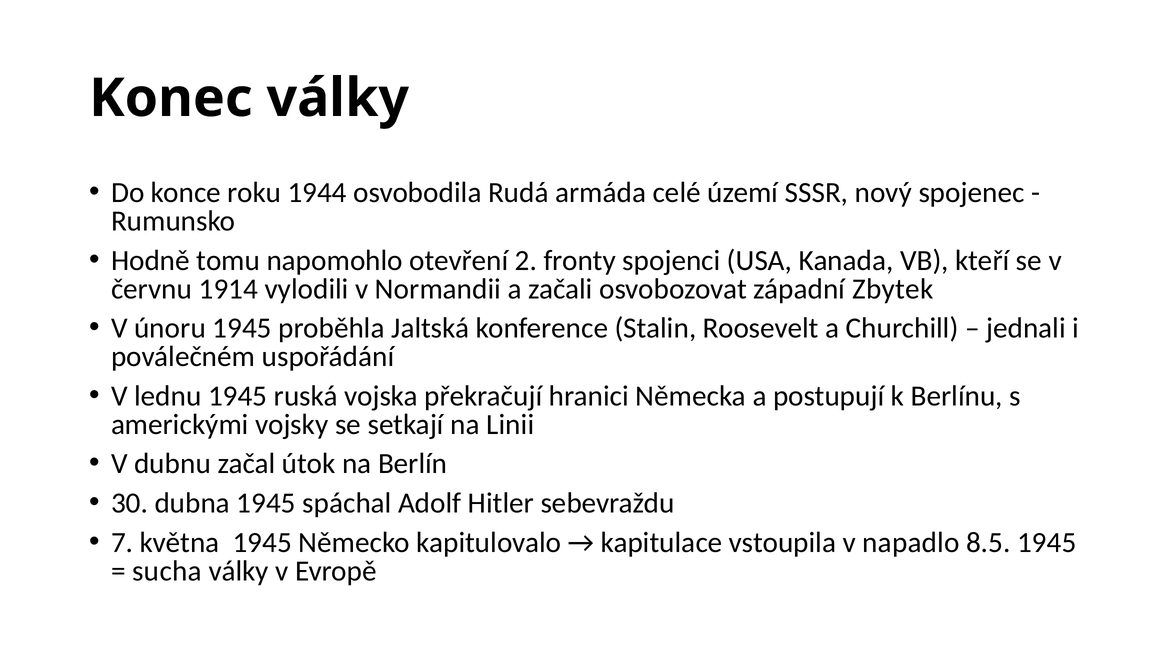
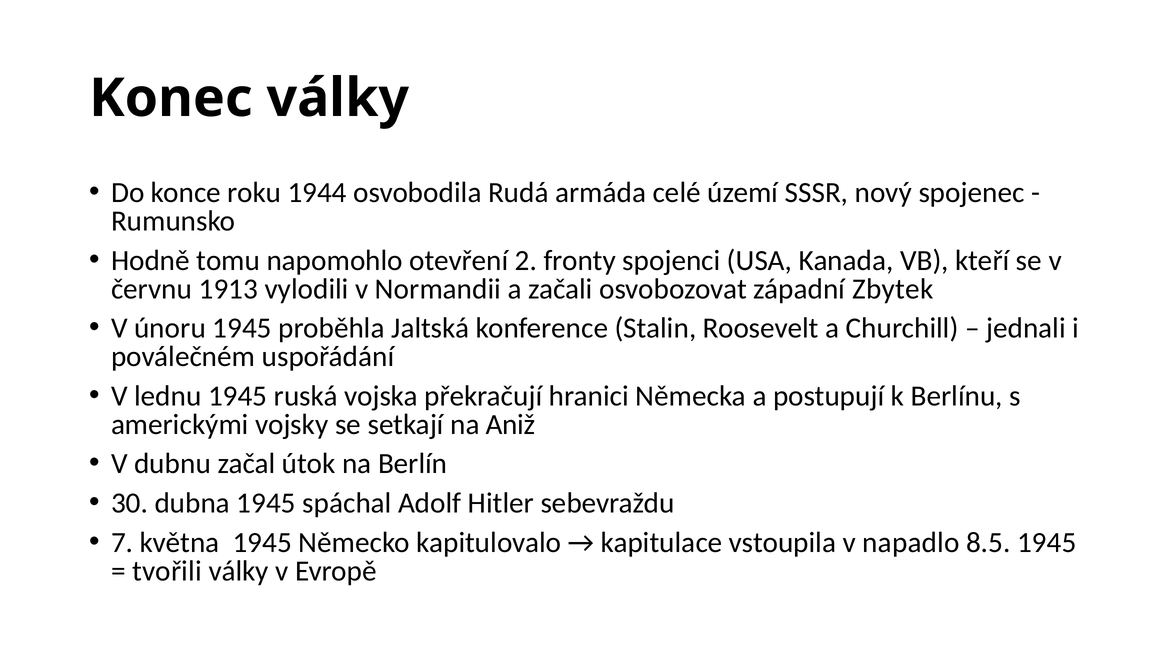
1914: 1914 -> 1913 (228, 289)
Linii: Linii -> Aniž (510, 424)
sucha: sucha -> tvořili (167, 571)
